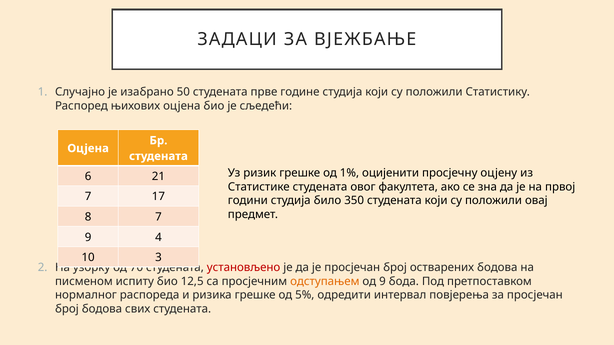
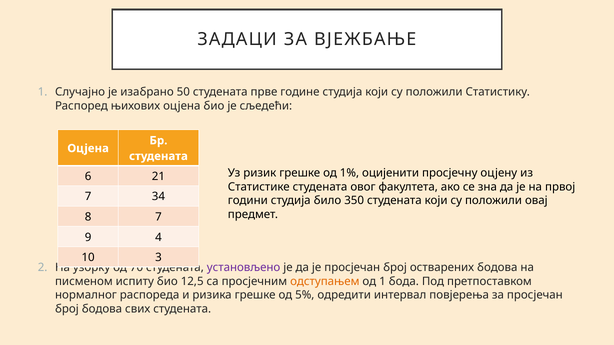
17: 17 -> 34 (158, 197)
установљено colour: red -> purple (244, 268)
од 9: 9 -> 1 (383, 282)
